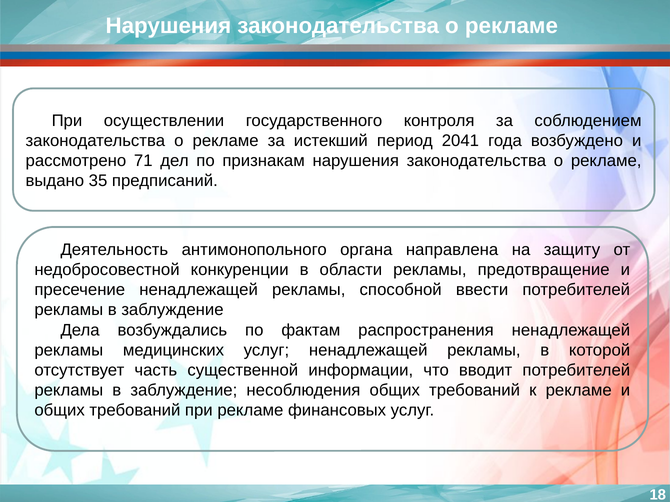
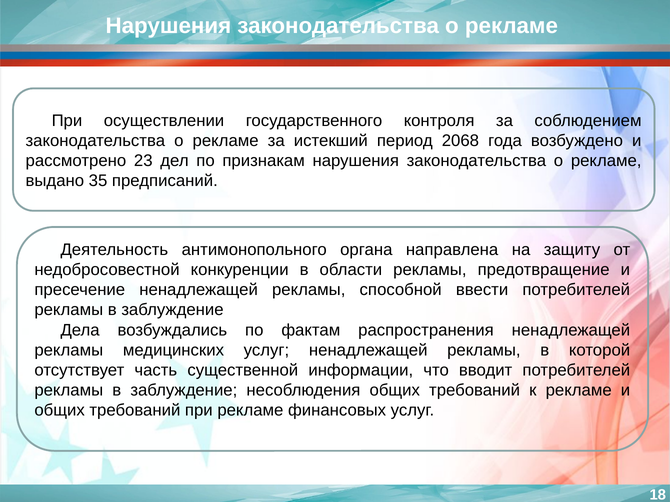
2041: 2041 -> 2068 (460, 141)
71: 71 -> 23 (143, 161)
